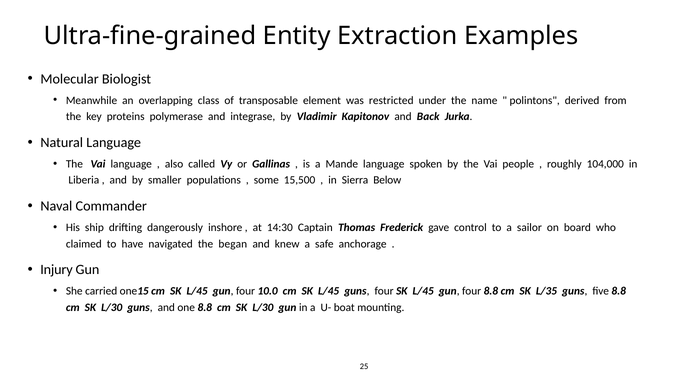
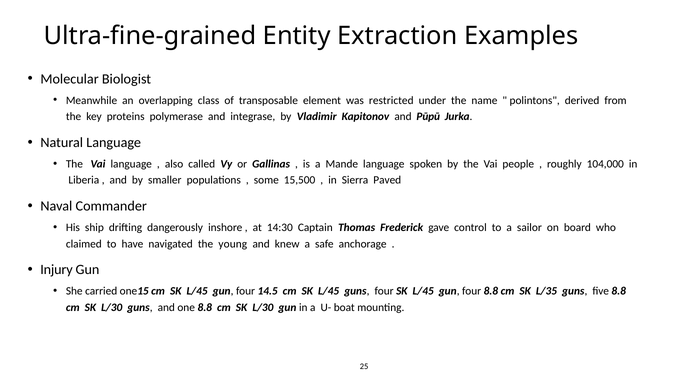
Back: Back -> Pūpū (428, 117)
Below: Below -> Paved (387, 180)
began: began -> young (233, 244)
10.0: 10.0 -> 14.5 (268, 291)
